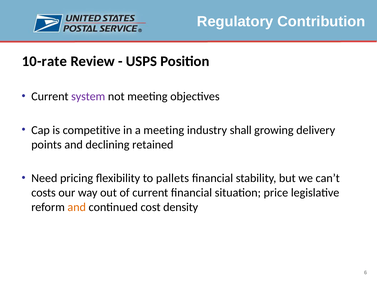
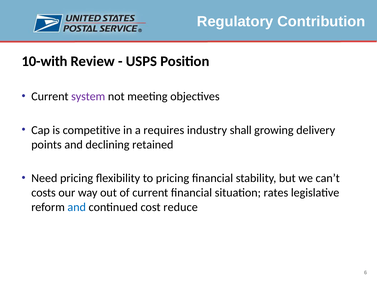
10-rate: 10-rate -> 10-with (45, 61)
a meeting: meeting -> requires (164, 130)
to pallets: pallets -> pricing (173, 178)
price: price -> rates (276, 193)
and colour: orange -> blue (77, 207)
density: density -> reduce (181, 207)
